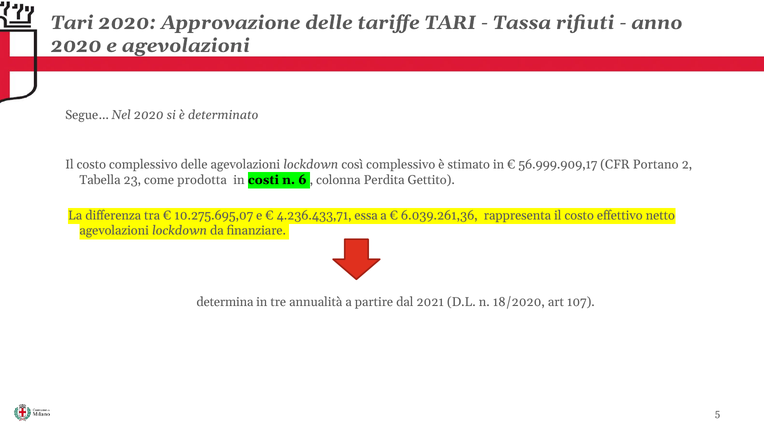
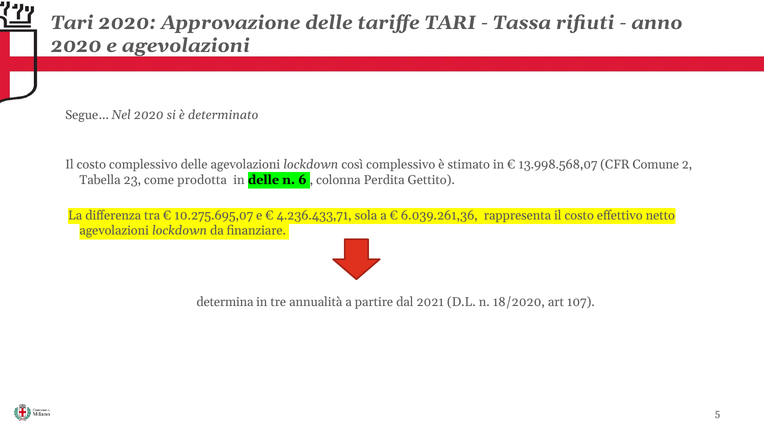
56.999.909,17: 56.999.909,17 -> 13.998.568,07 (558, 164)
Portano: Portano -> Comune (656, 164)
in costi: costi -> delle (264, 180)
essa: essa -> sola (366, 215)
